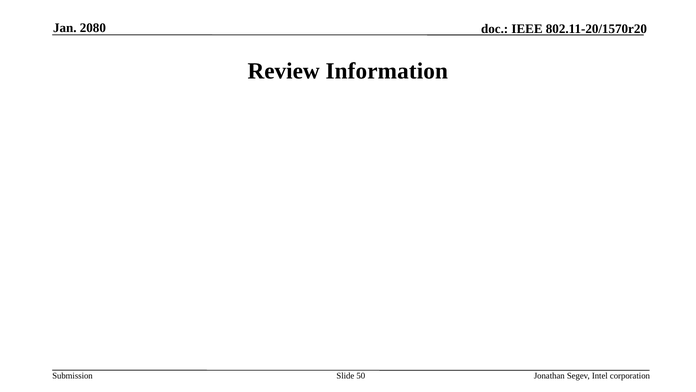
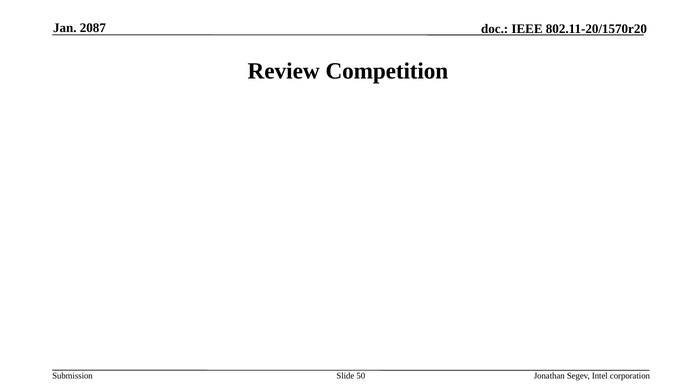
2080: 2080 -> 2087 (93, 28)
Information: Information -> Competition (387, 71)
